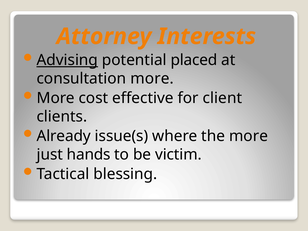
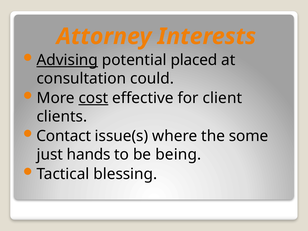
consultation more: more -> could (152, 79)
cost underline: none -> present (93, 98)
Already: Already -> Contact (64, 136)
the more: more -> some (249, 136)
victim: victim -> being (178, 155)
